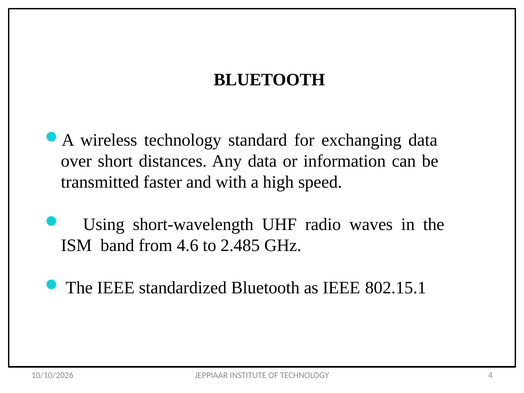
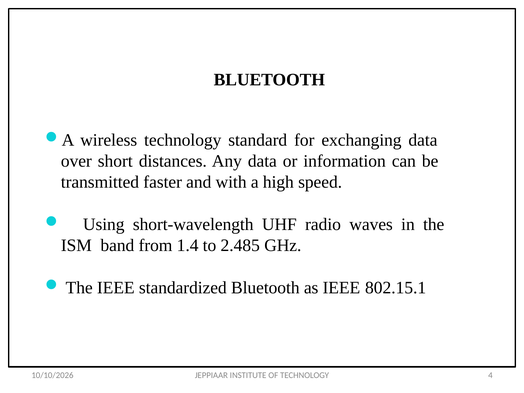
4.6: 4.6 -> 1.4 (188, 245)
